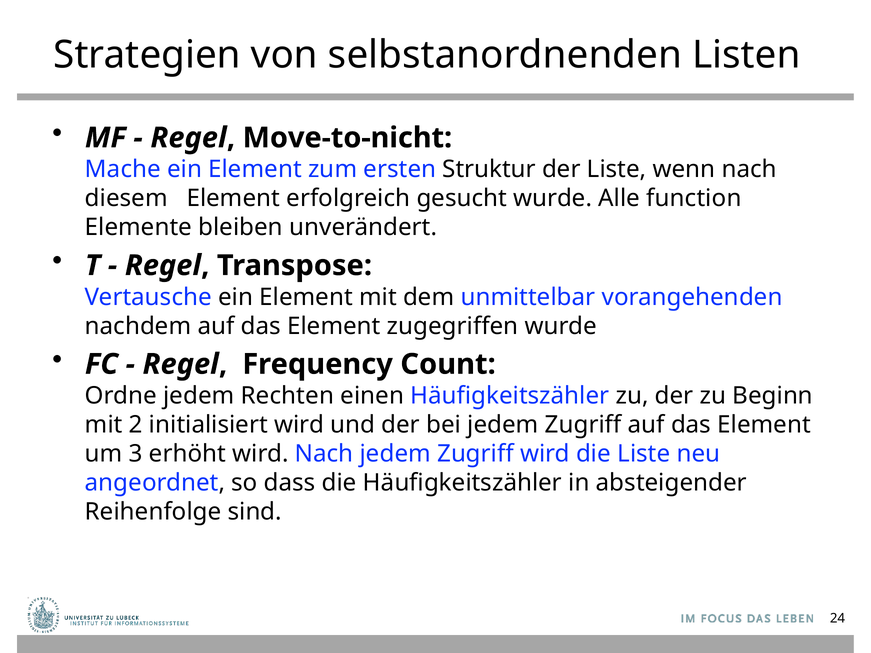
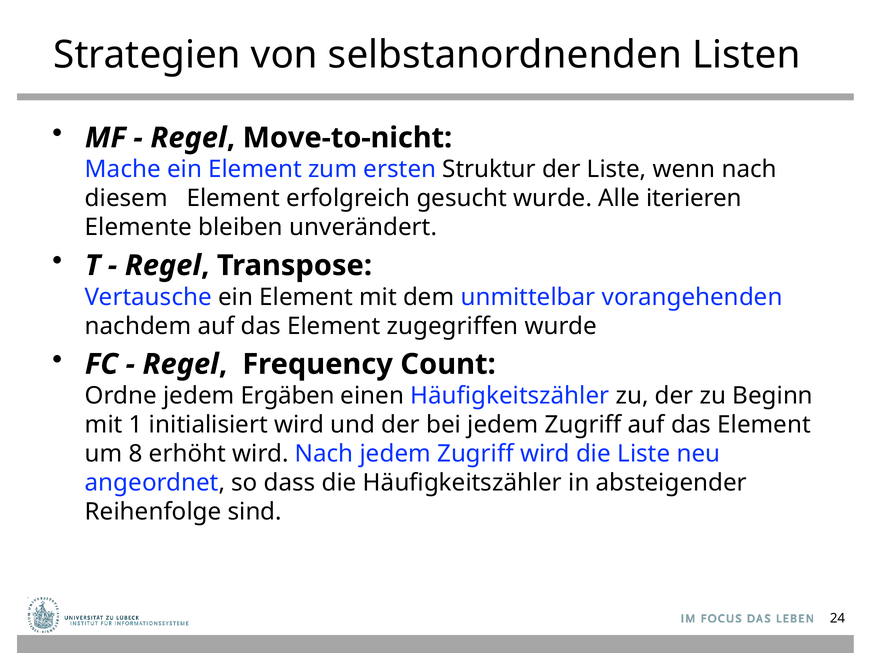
function: function -> iterieren (694, 198)
Rechten: Rechten -> Ergäben (288, 396)
2: 2 -> 1 (136, 425)
3: 3 -> 8 (136, 454)
